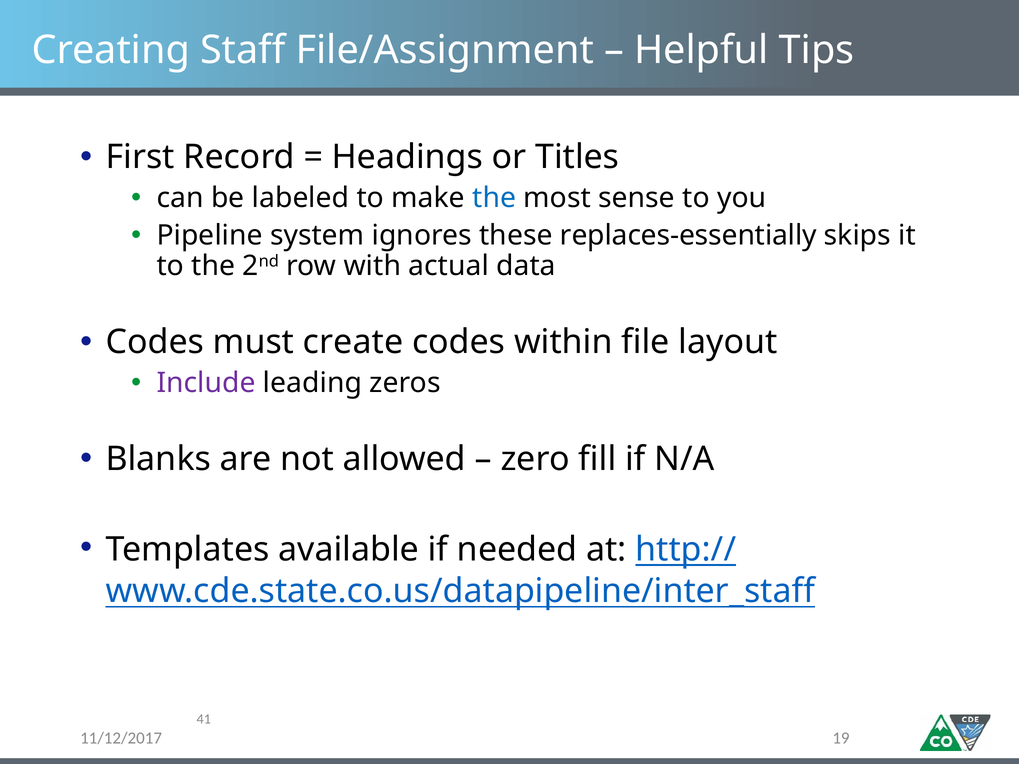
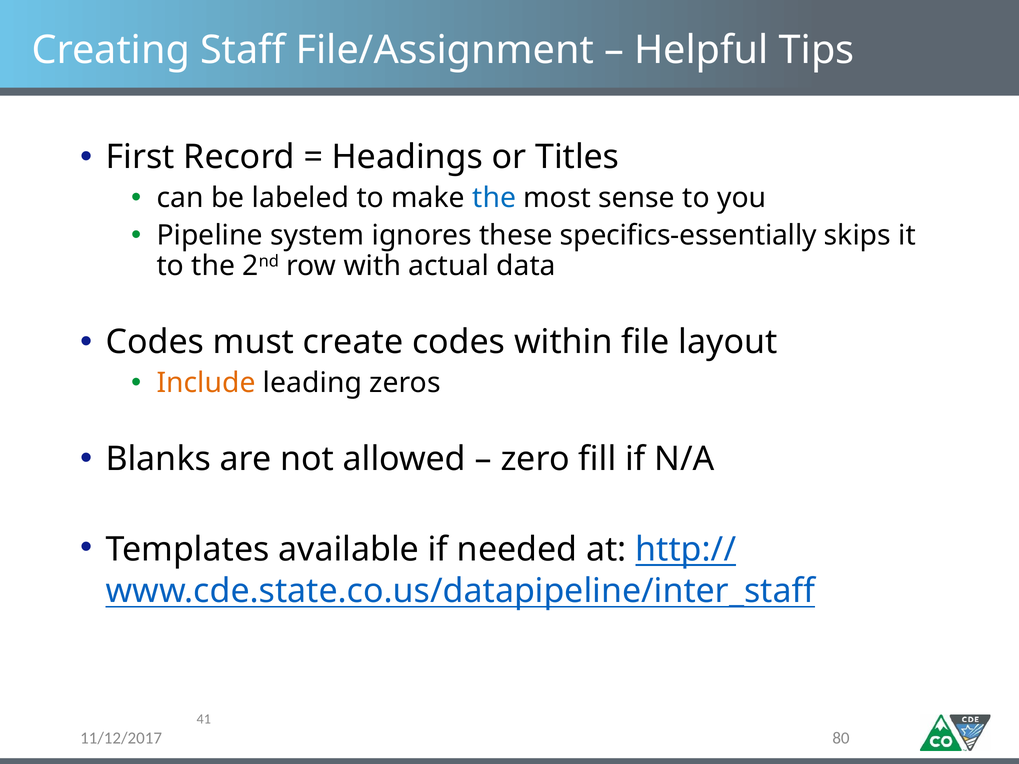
replaces-essentially: replaces-essentially -> specifics-essentially (688, 236)
Include colour: purple -> orange (206, 383)
19: 19 -> 80 (841, 738)
